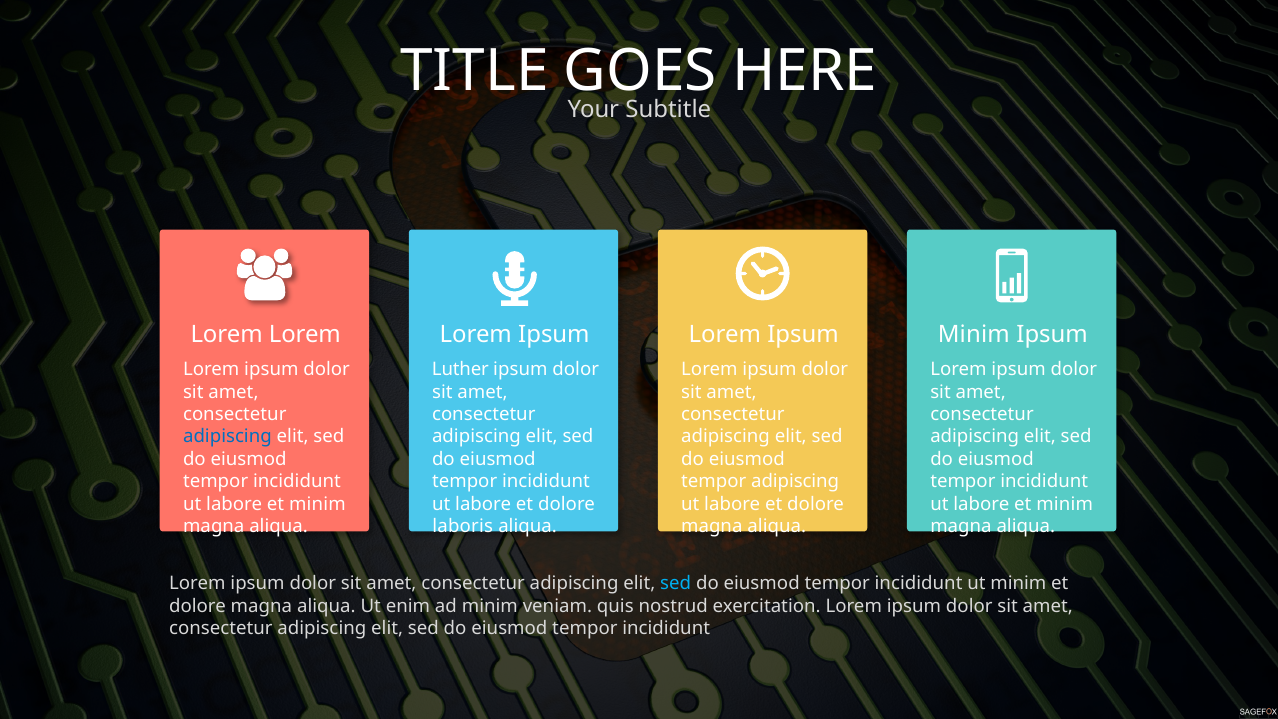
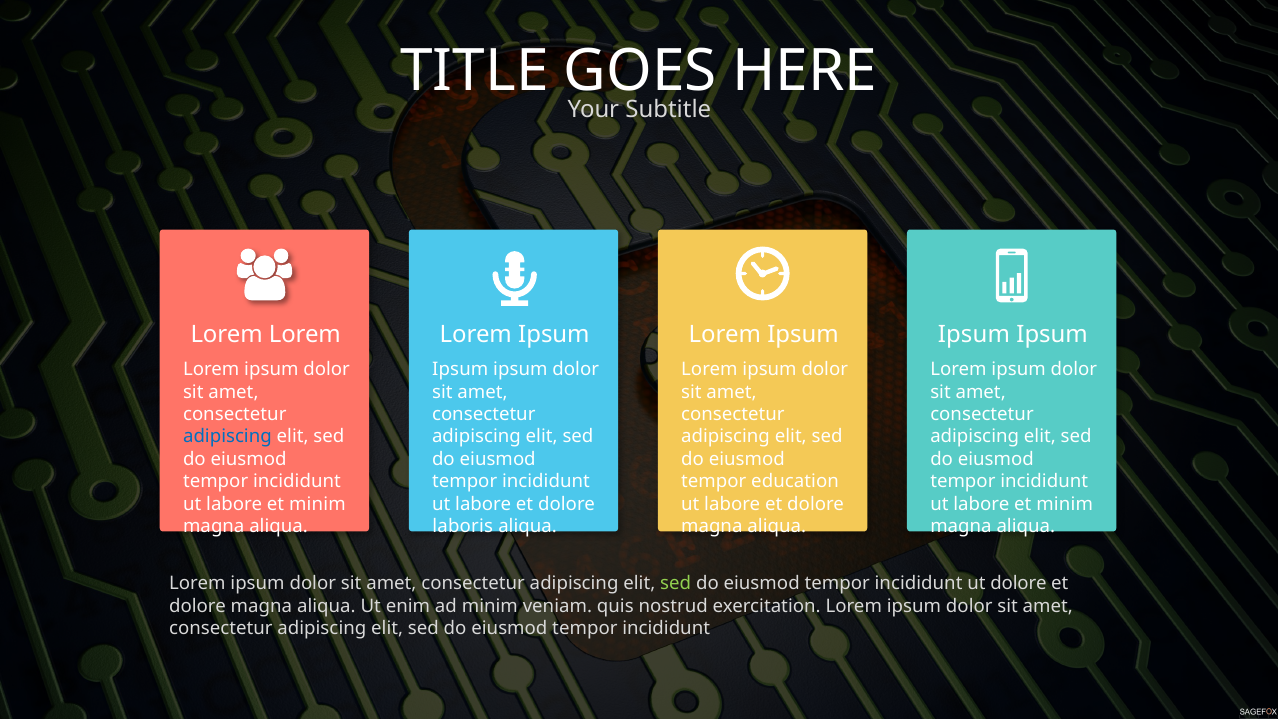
Minim: Minim -> Ipsum (974, 334)
Luther: Luther -> Ipsum (460, 370)
tempor adipiscing: adipiscing -> education (795, 482)
sed colour: light blue -> light green (676, 584)
ut minim: minim -> dolore (1018, 584)
